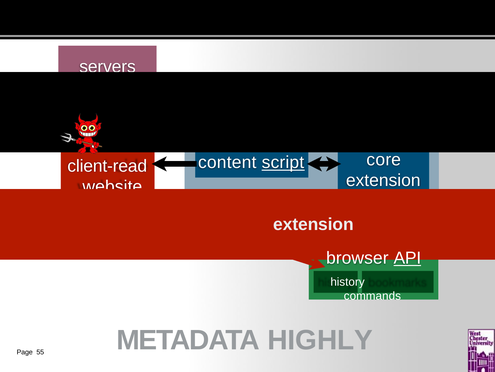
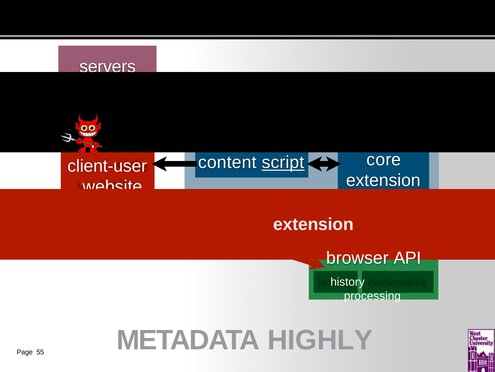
client-read: client-read -> client-user (107, 166)
API underline: present -> none (407, 257)
commands: commands -> processing (372, 295)
